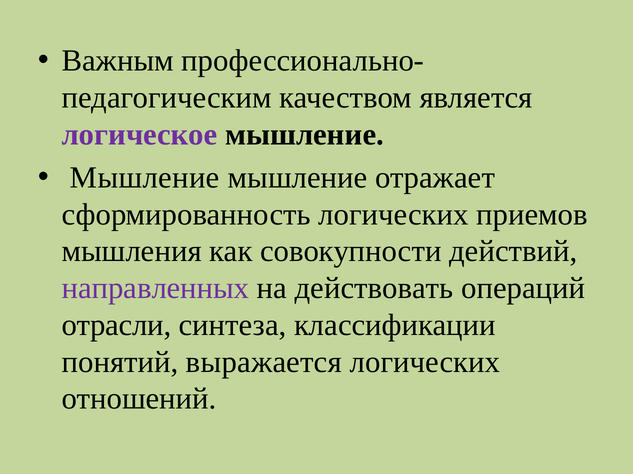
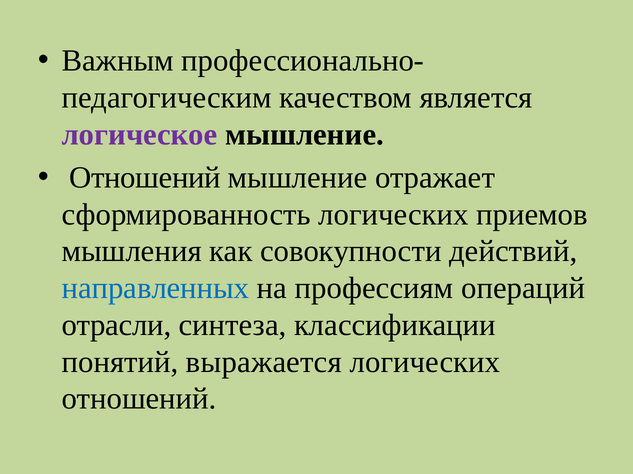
Мышление: Мышление -> Отношений (145, 178)
направленных colour: purple -> blue (155, 289)
действовать: действовать -> профессиям (374, 289)
